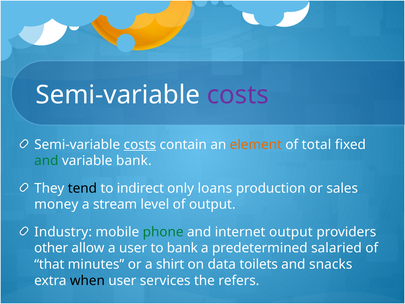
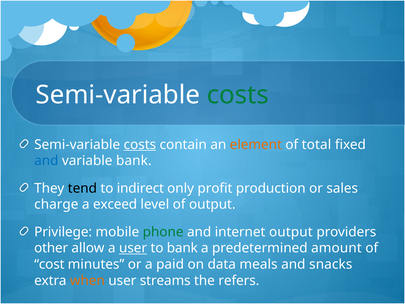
costs colour: purple -> green (238, 95)
and colour: green -> blue (46, 161)
loans: loans -> profit (215, 188)
money: money -> charge (56, 204)
stream: stream -> exceed (115, 204)
Industry: Industry -> Privilege (63, 232)
user underline: none -> present (133, 248)
salaried: salaried -> amount (336, 248)
that: that -> cost (49, 264)
shirt: shirt -> paid (170, 264)
toilets: toilets -> meals (259, 264)
when colour: black -> orange (87, 280)
services: services -> streams (165, 280)
